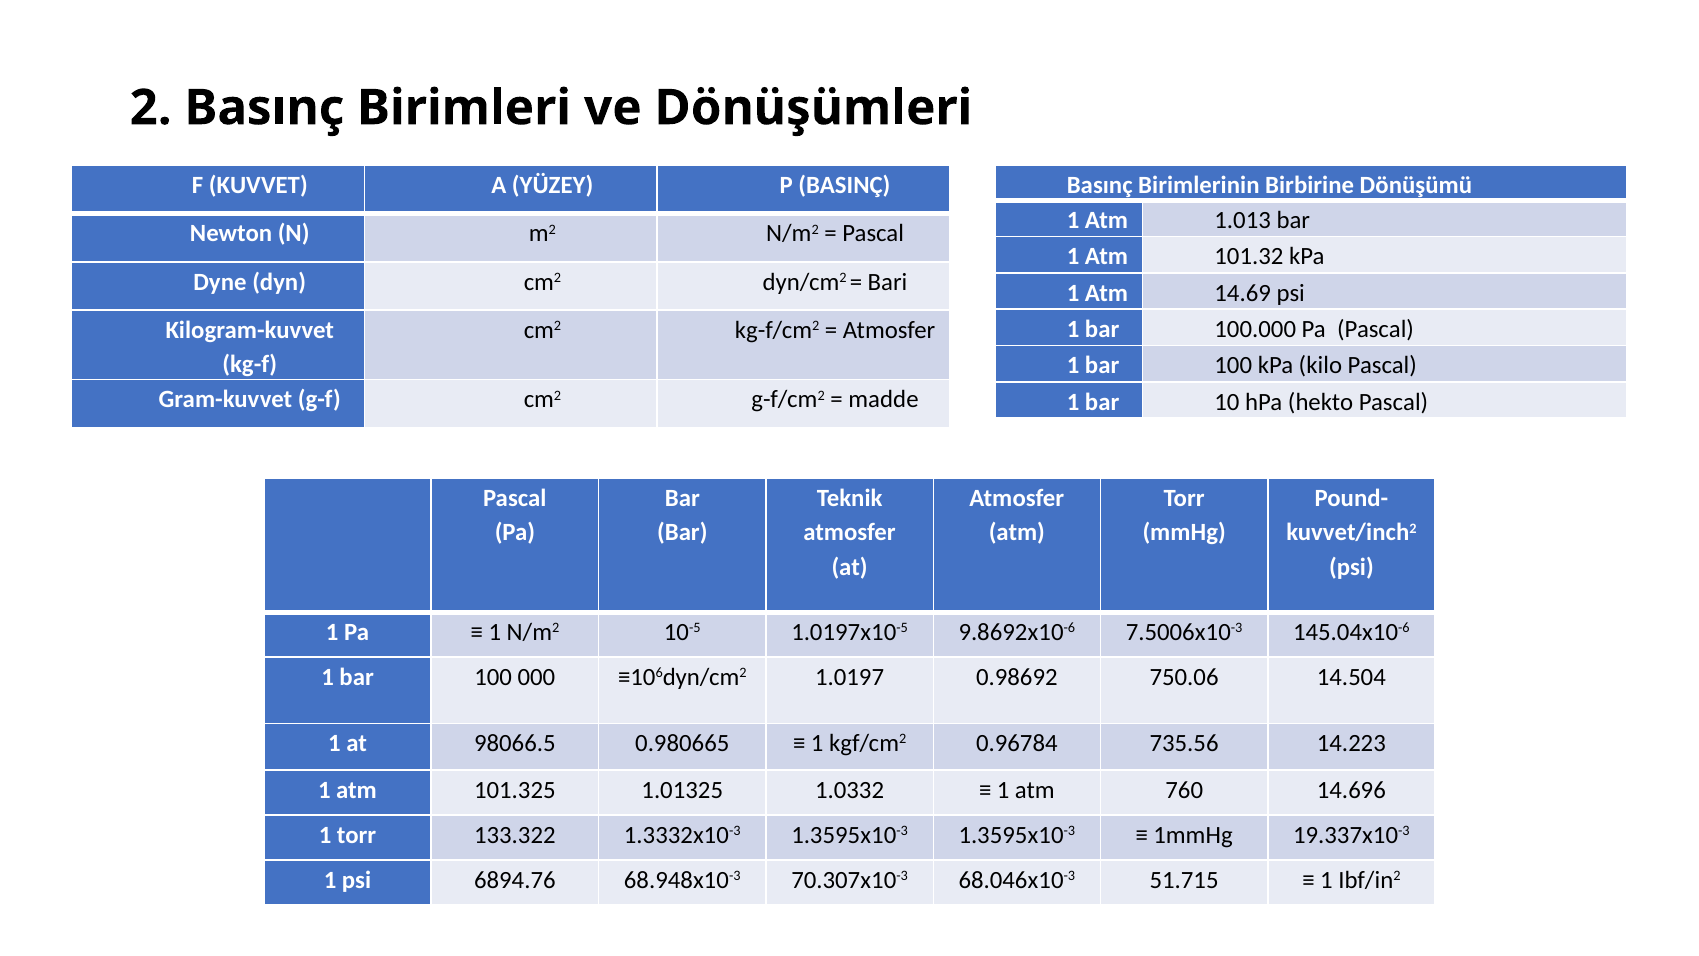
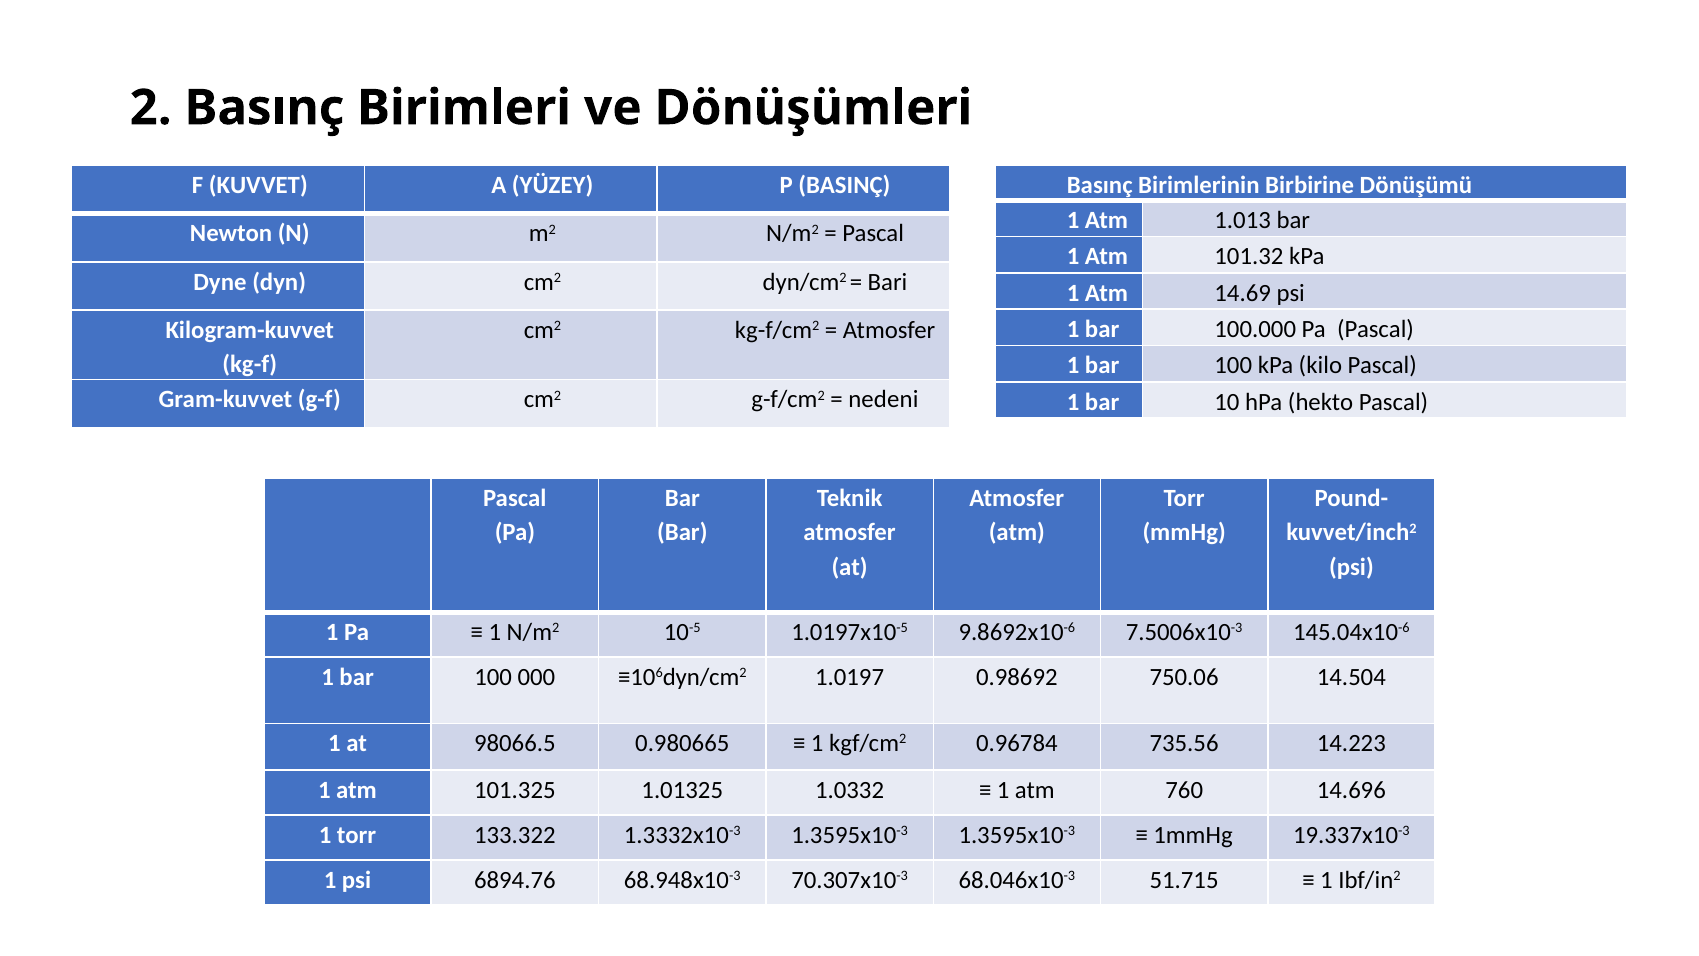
madde: madde -> nedeni (883, 399)
